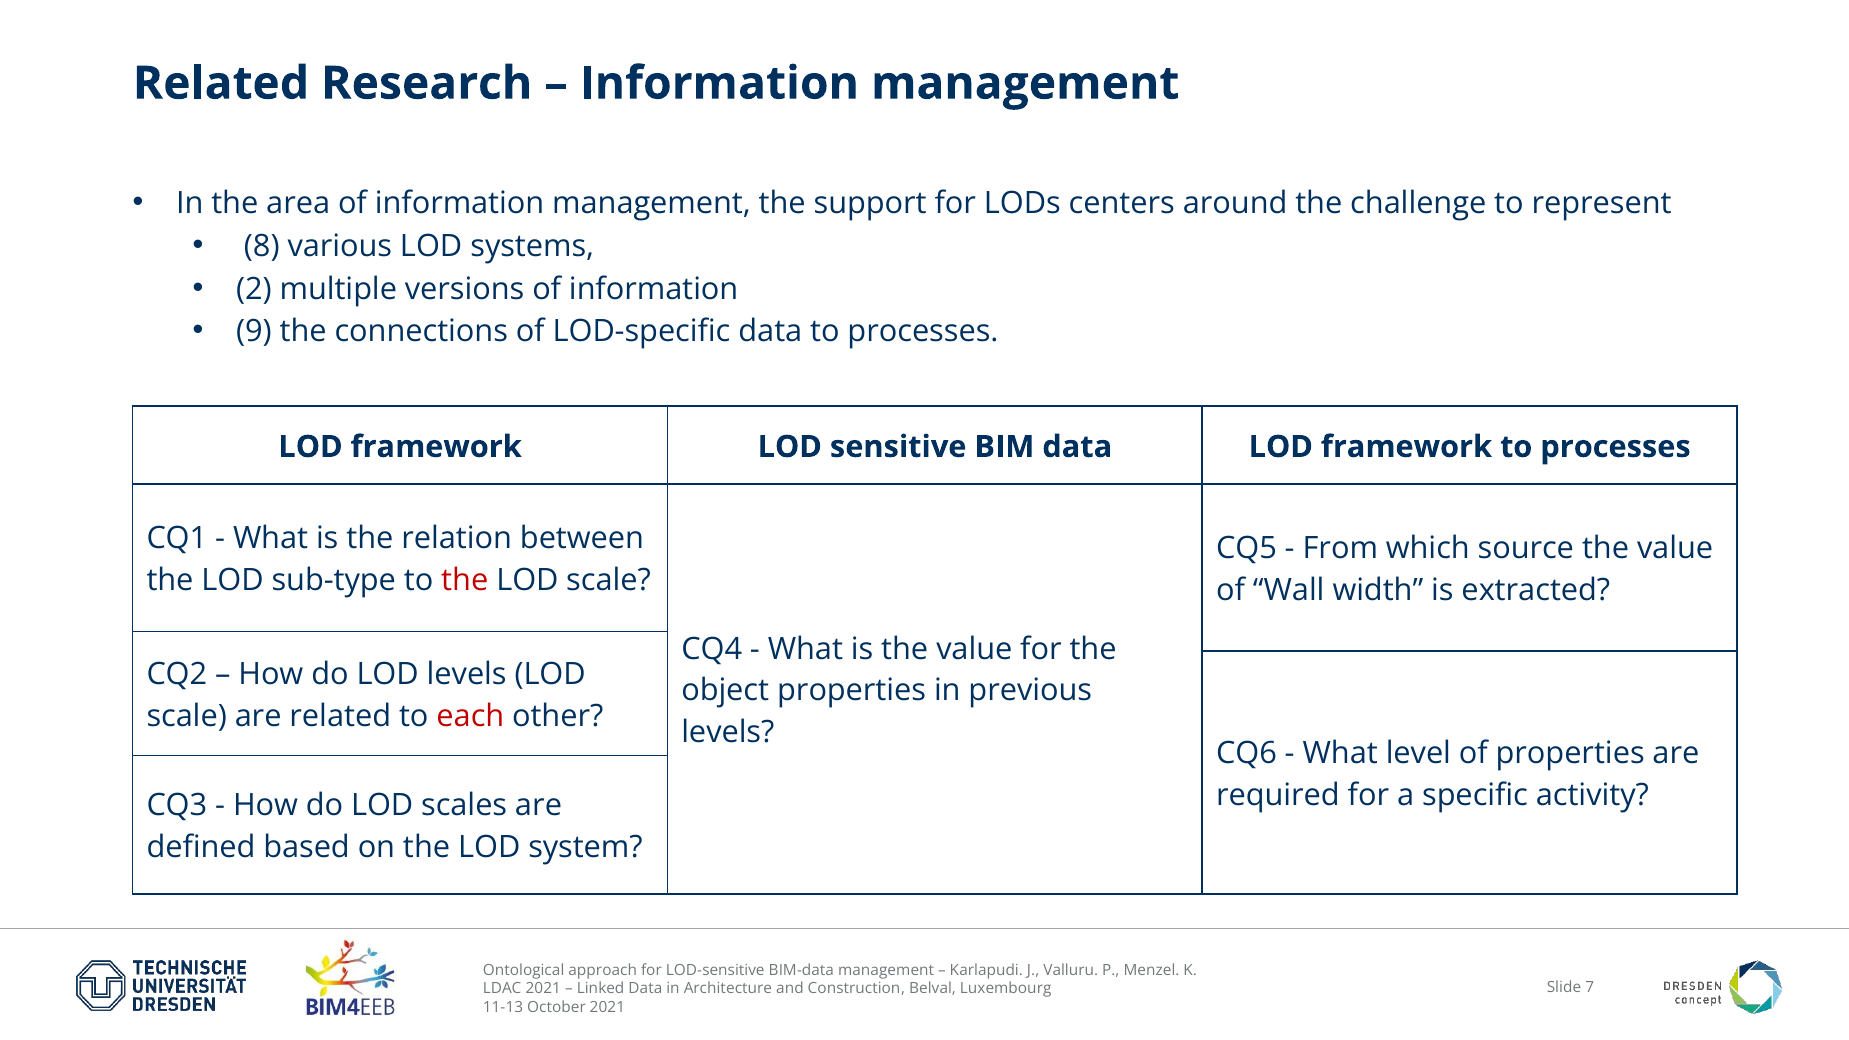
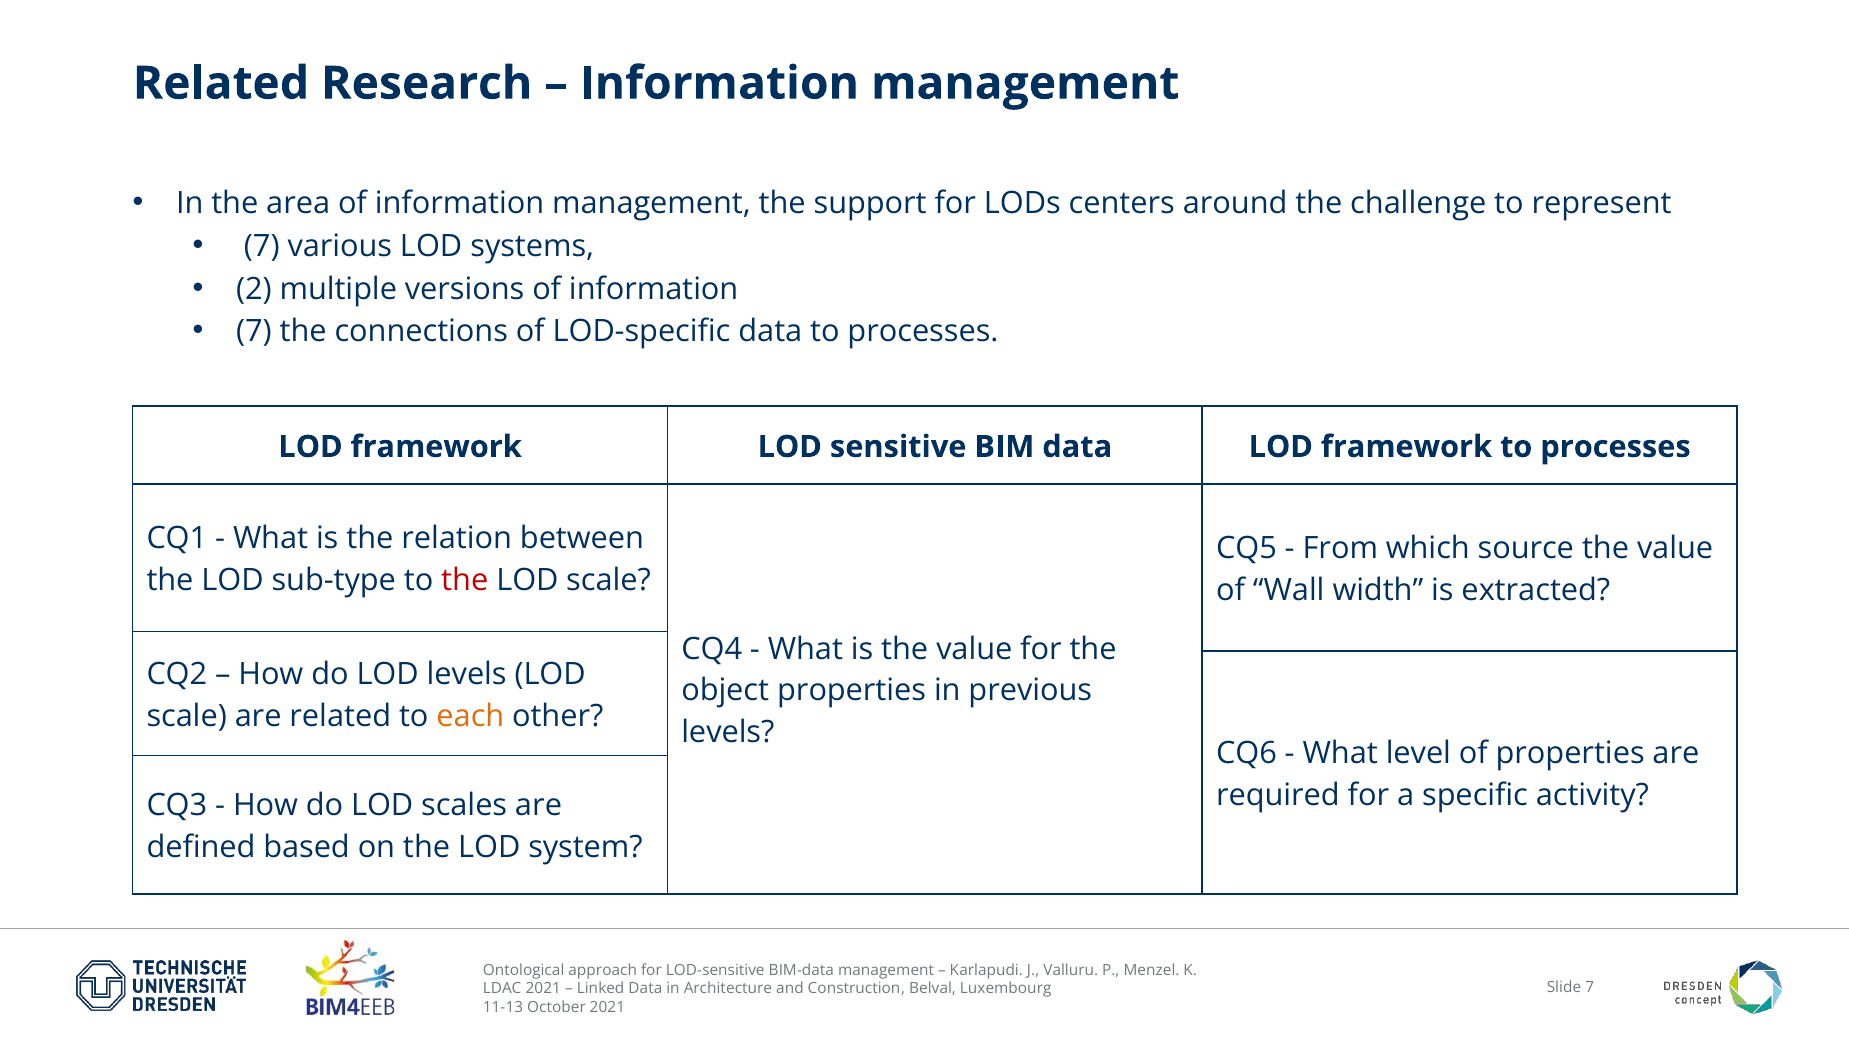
8: 8 -> 7 (262, 246)
9: 9 -> 7 (254, 332)
each colour: red -> orange (470, 716)
